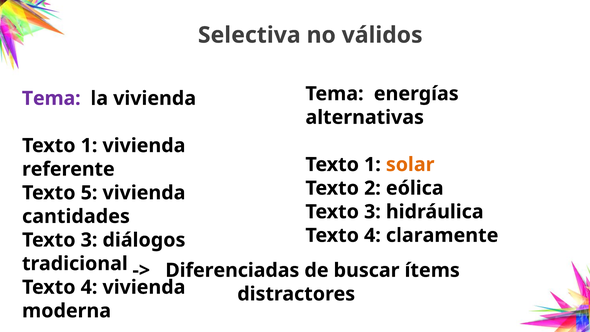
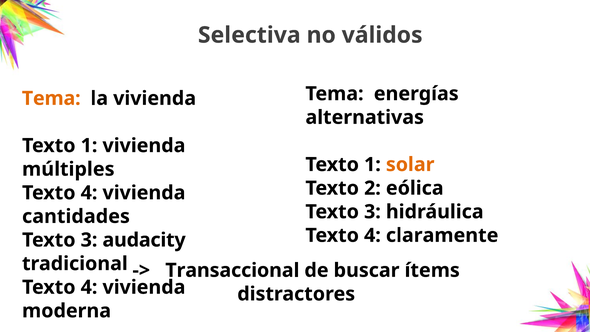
Tema colour: purple -> orange (51, 98)
referente: referente -> múltiples (68, 169)
5: 5 -> 4 (89, 193)
diálogos: diálogos -> audacity (144, 240)
Diferenciadas: Diferenciadas -> Transaccional (232, 270)
